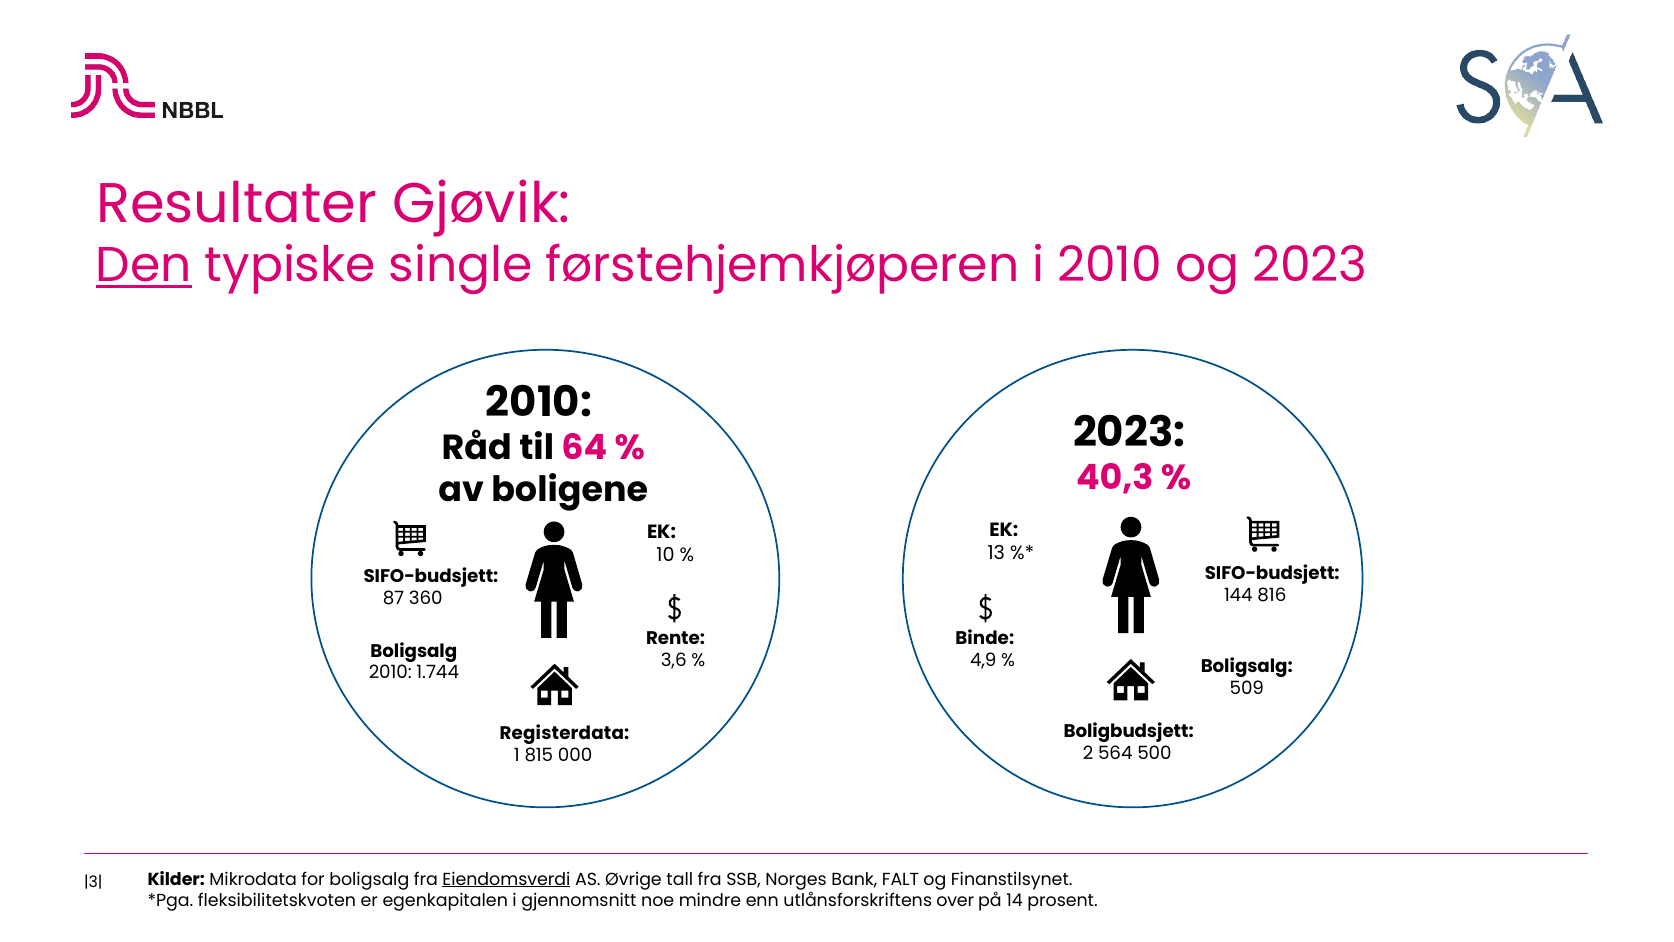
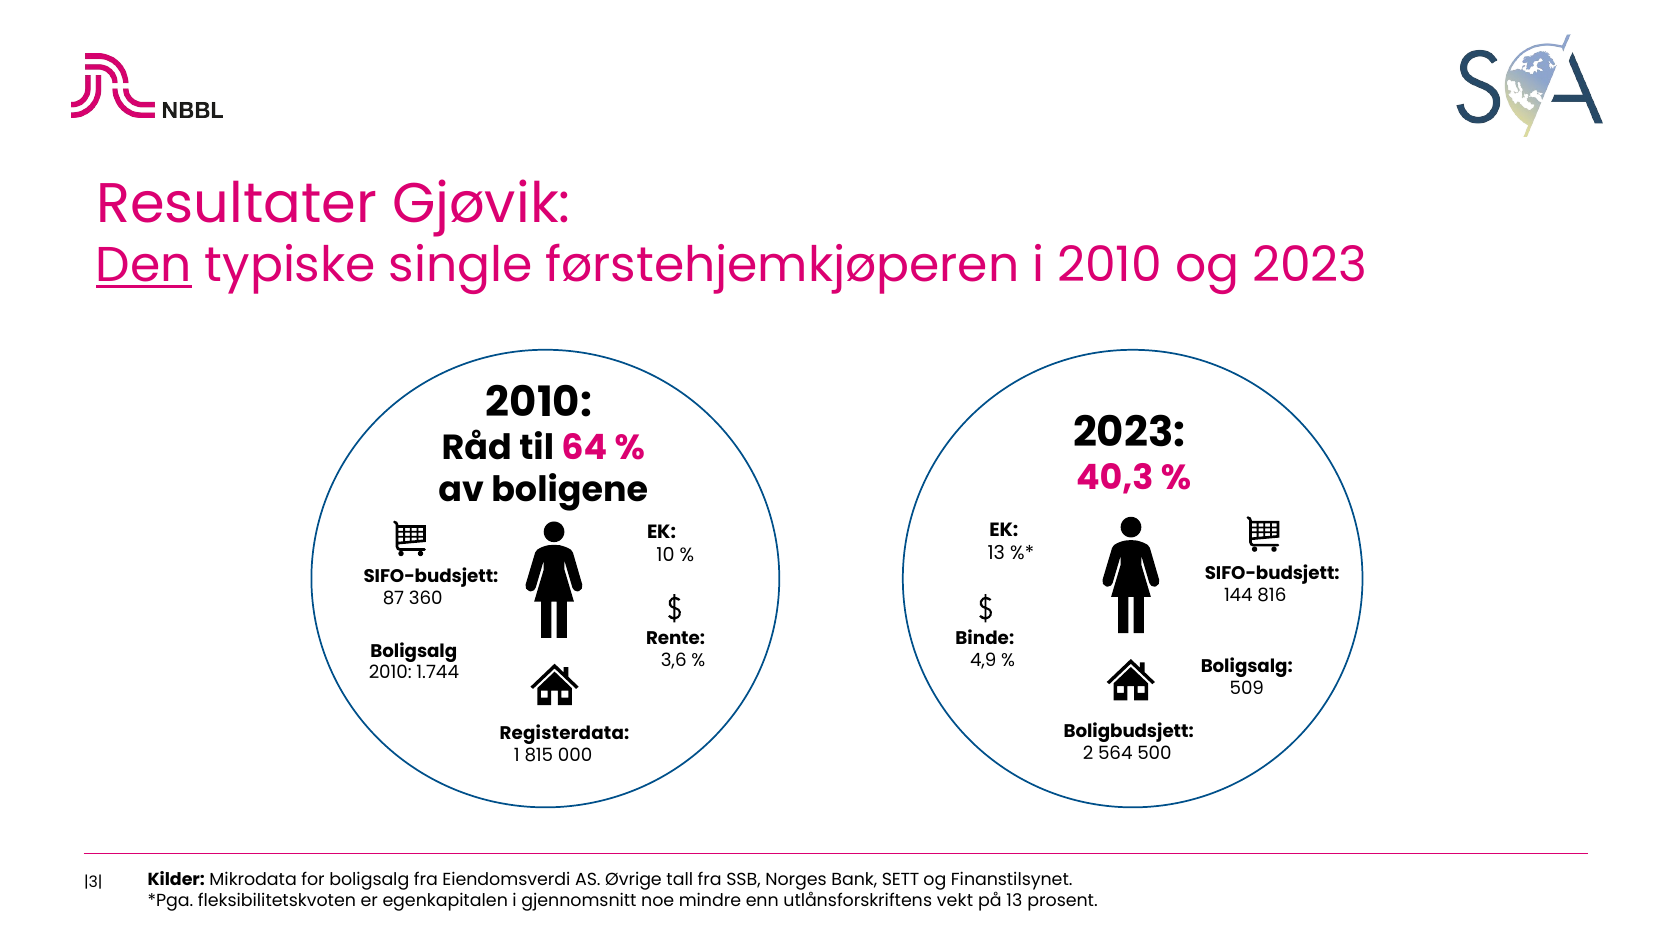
Eiendomsverdi underline: present -> none (506, 879)
FALT: FALT -> SETT (901, 879)
over: over -> vekt (955, 900)
på 14: 14 -> 13 (1015, 900)
